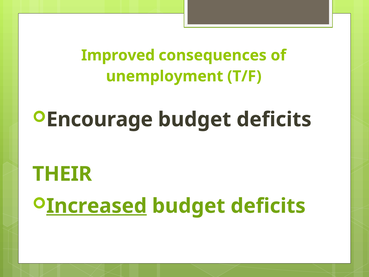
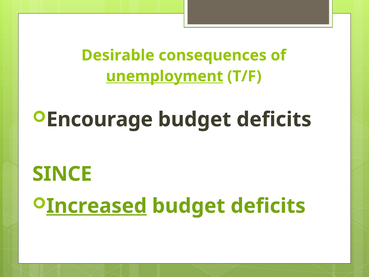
Improved: Improved -> Desirable (118, 55)
unemployment underline: none -> present (165, 76)
THEIR: THEIR -> SINCE (62, 174)
